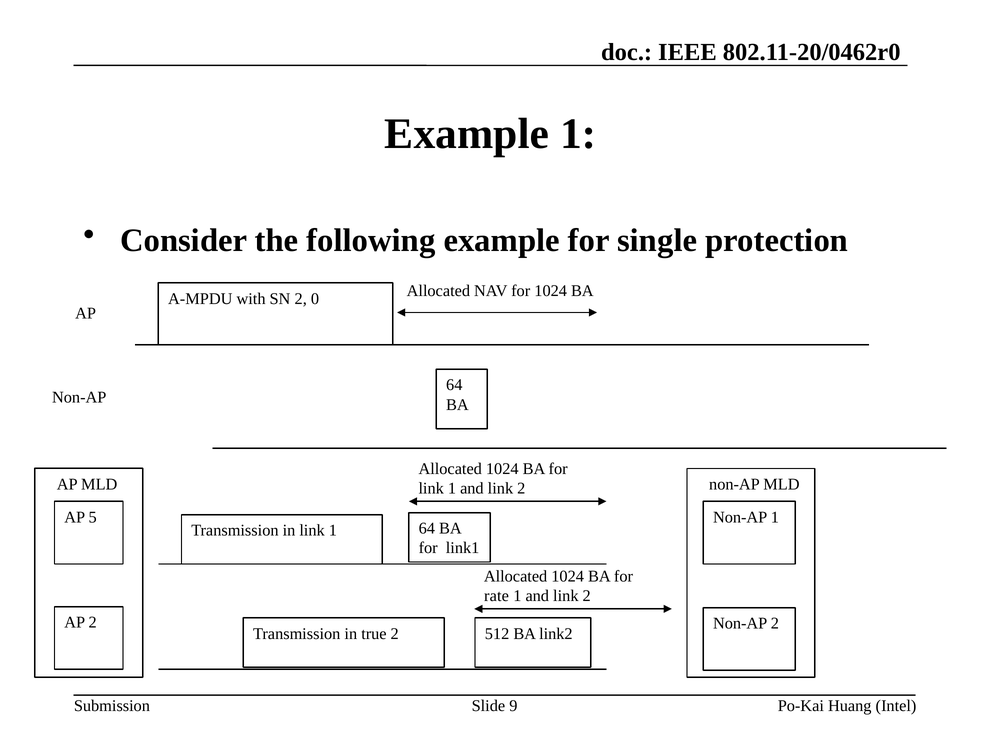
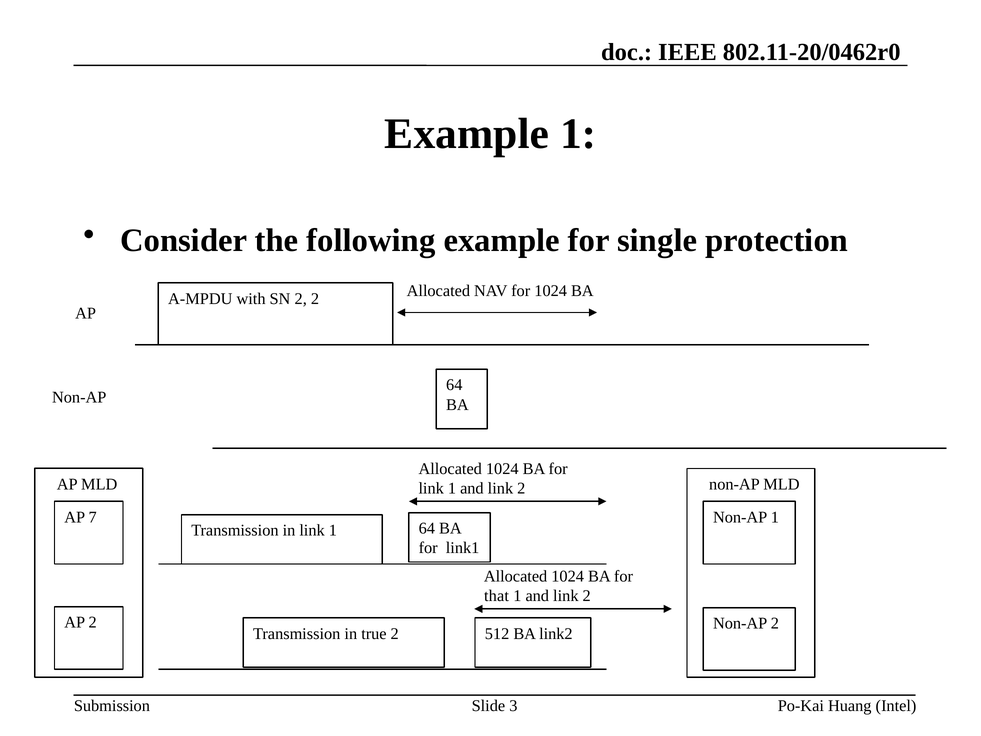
2 0: 0 -> 2 (315, 299)
5: 5 -> 7 (93, 517)
rate: rate -> that (497, 596)
9: 9 -> 3 (513, 706)
